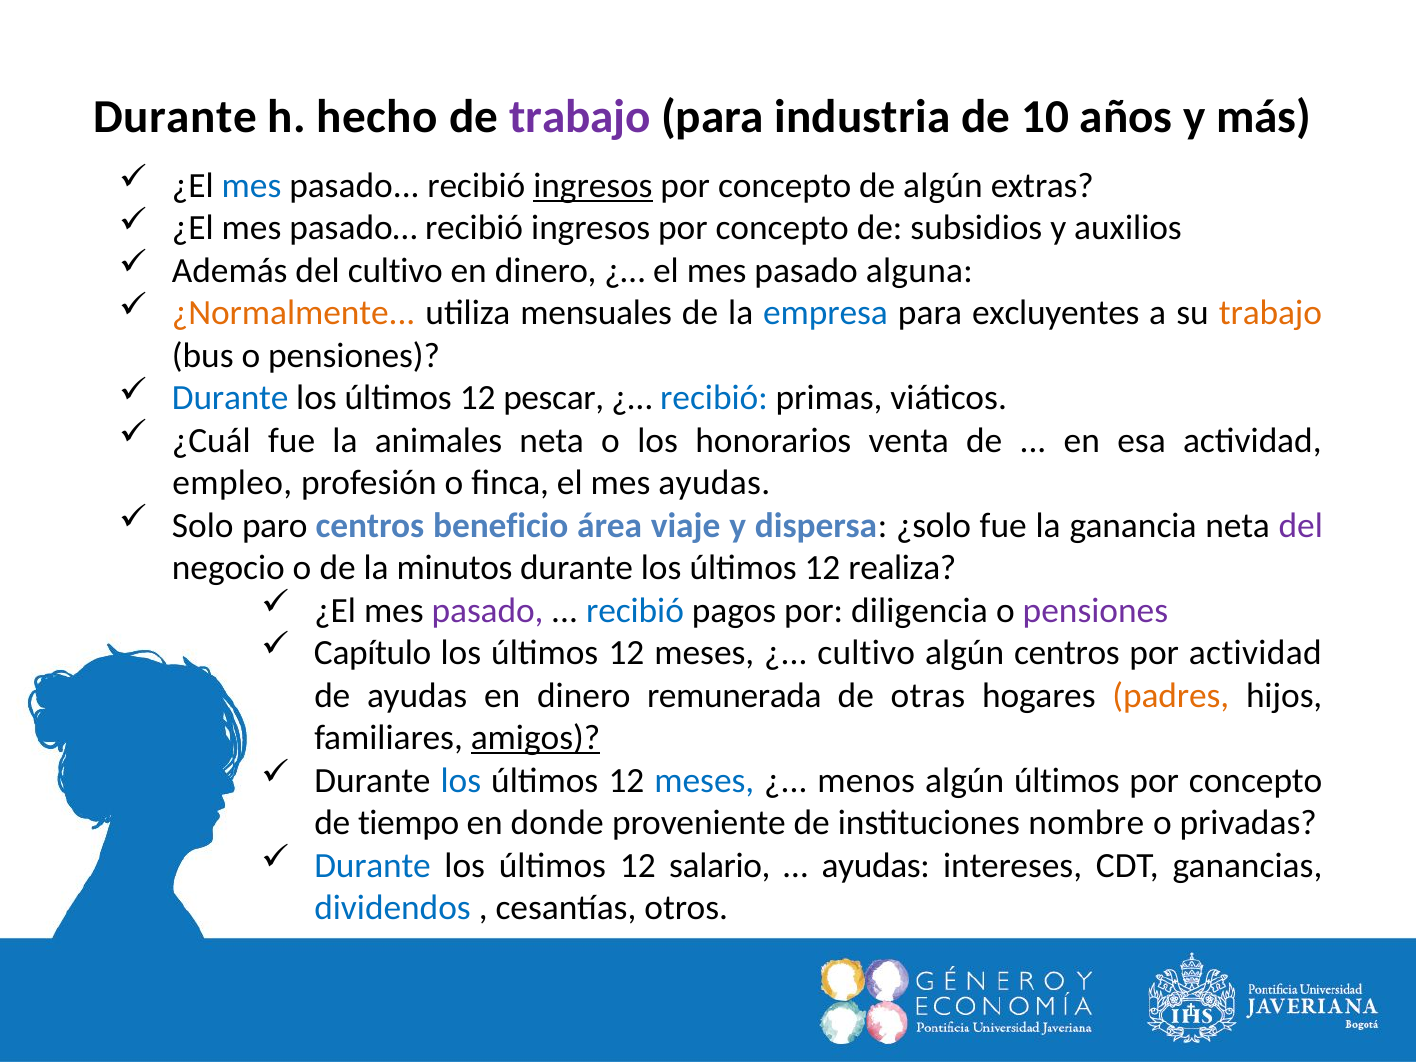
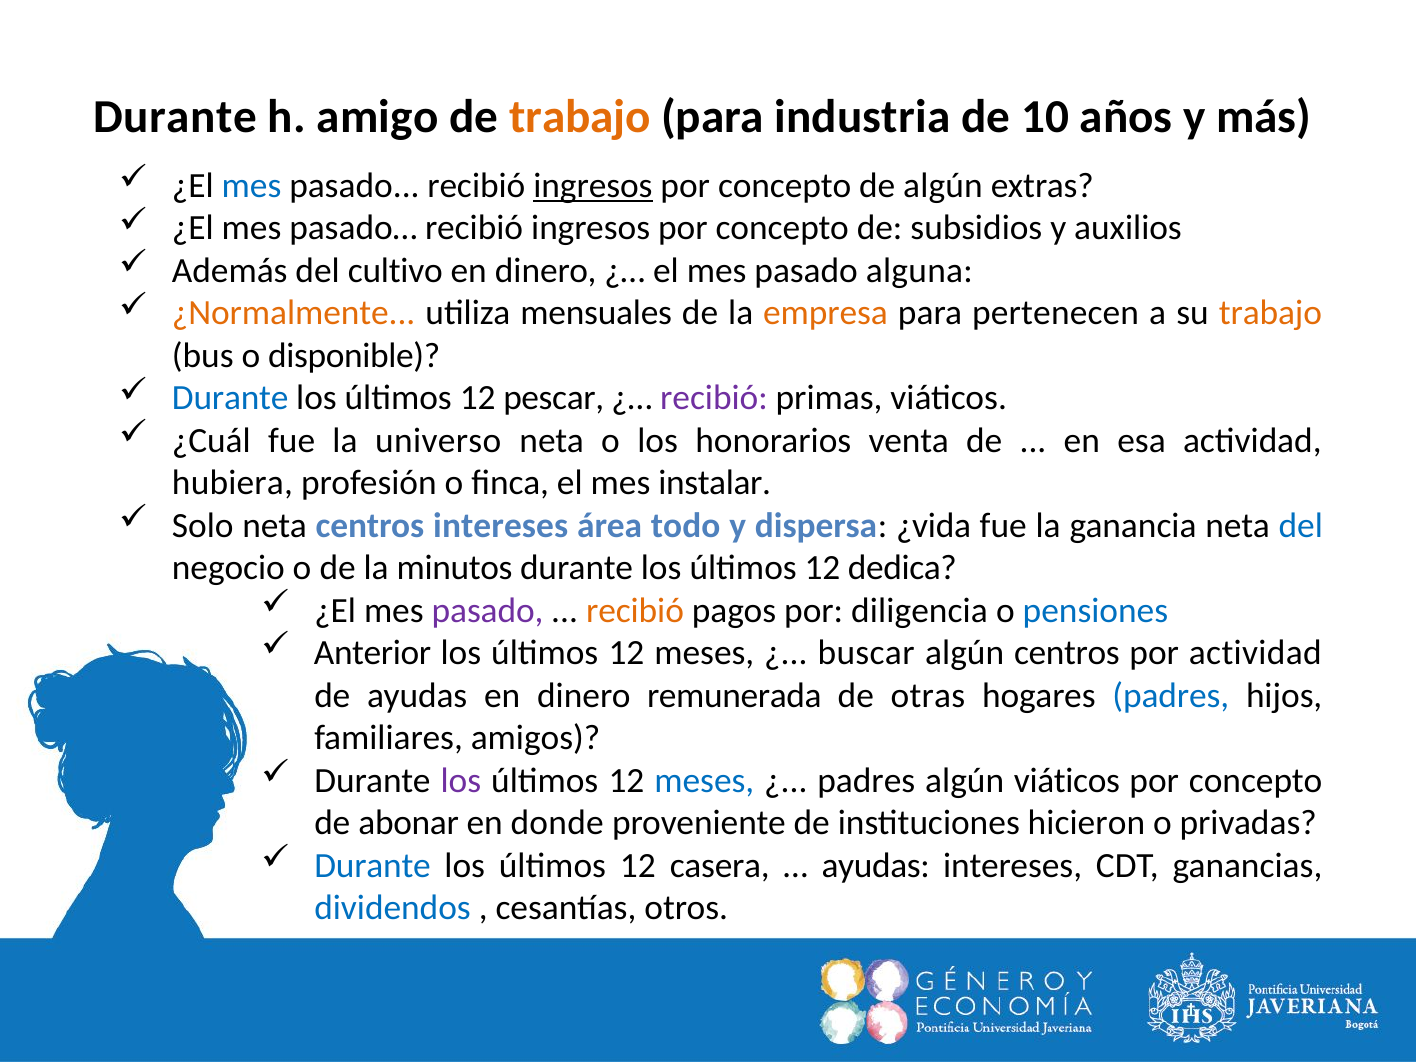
hecho: hecho -> amigo (378, 117)
trabajo colour: purple -> orange (580, 117)
empresa colour: blue -> orange (826, 313)
excluyentes: excluyentes -> pertenecen (1056, 313)
bus o pensiones: pensiones -> disponible (354, 356)
recibió colour: blue -> purple (714, 398)
animales: animales -> universo (438, 441)
empleo: empleo -> hubiera (232, 483)
mes ayudas: ayudas -> instalar (715, 483)
Solo paro: paro -> neta (275, 526)
centros beneficio: beneficio -> intereses (501, 526)
viaje: viaje -> todo (686, 526)
¿solo: ¿solo -> ¿vida (934, 526)
del colour: purple -> blue (1301, 526)
realiza: realiza -> dedica (902, 568)
recibió colour: blue -> orange (635, 611)
pensiones colour: purple -> blue (1095, 611)
Capítulo: Capítulo -> Anterior (373, 653)
cultivo: cultivo -> buscar (866, 653)
padres colour: orange -> blue (1171, 696)
amigos underline: present -> none (535, 738)
los colour: blue -> purple (461, 781)
menos: menos -> padres (866, 781)
algún últimos: últimos -> viáticos (1067, 781)
tiempo: tiempo -> abonar (409, 823)
nombre: nombre -> hicieron (1086, 823)
salario: salario -> casera (720, 866)
